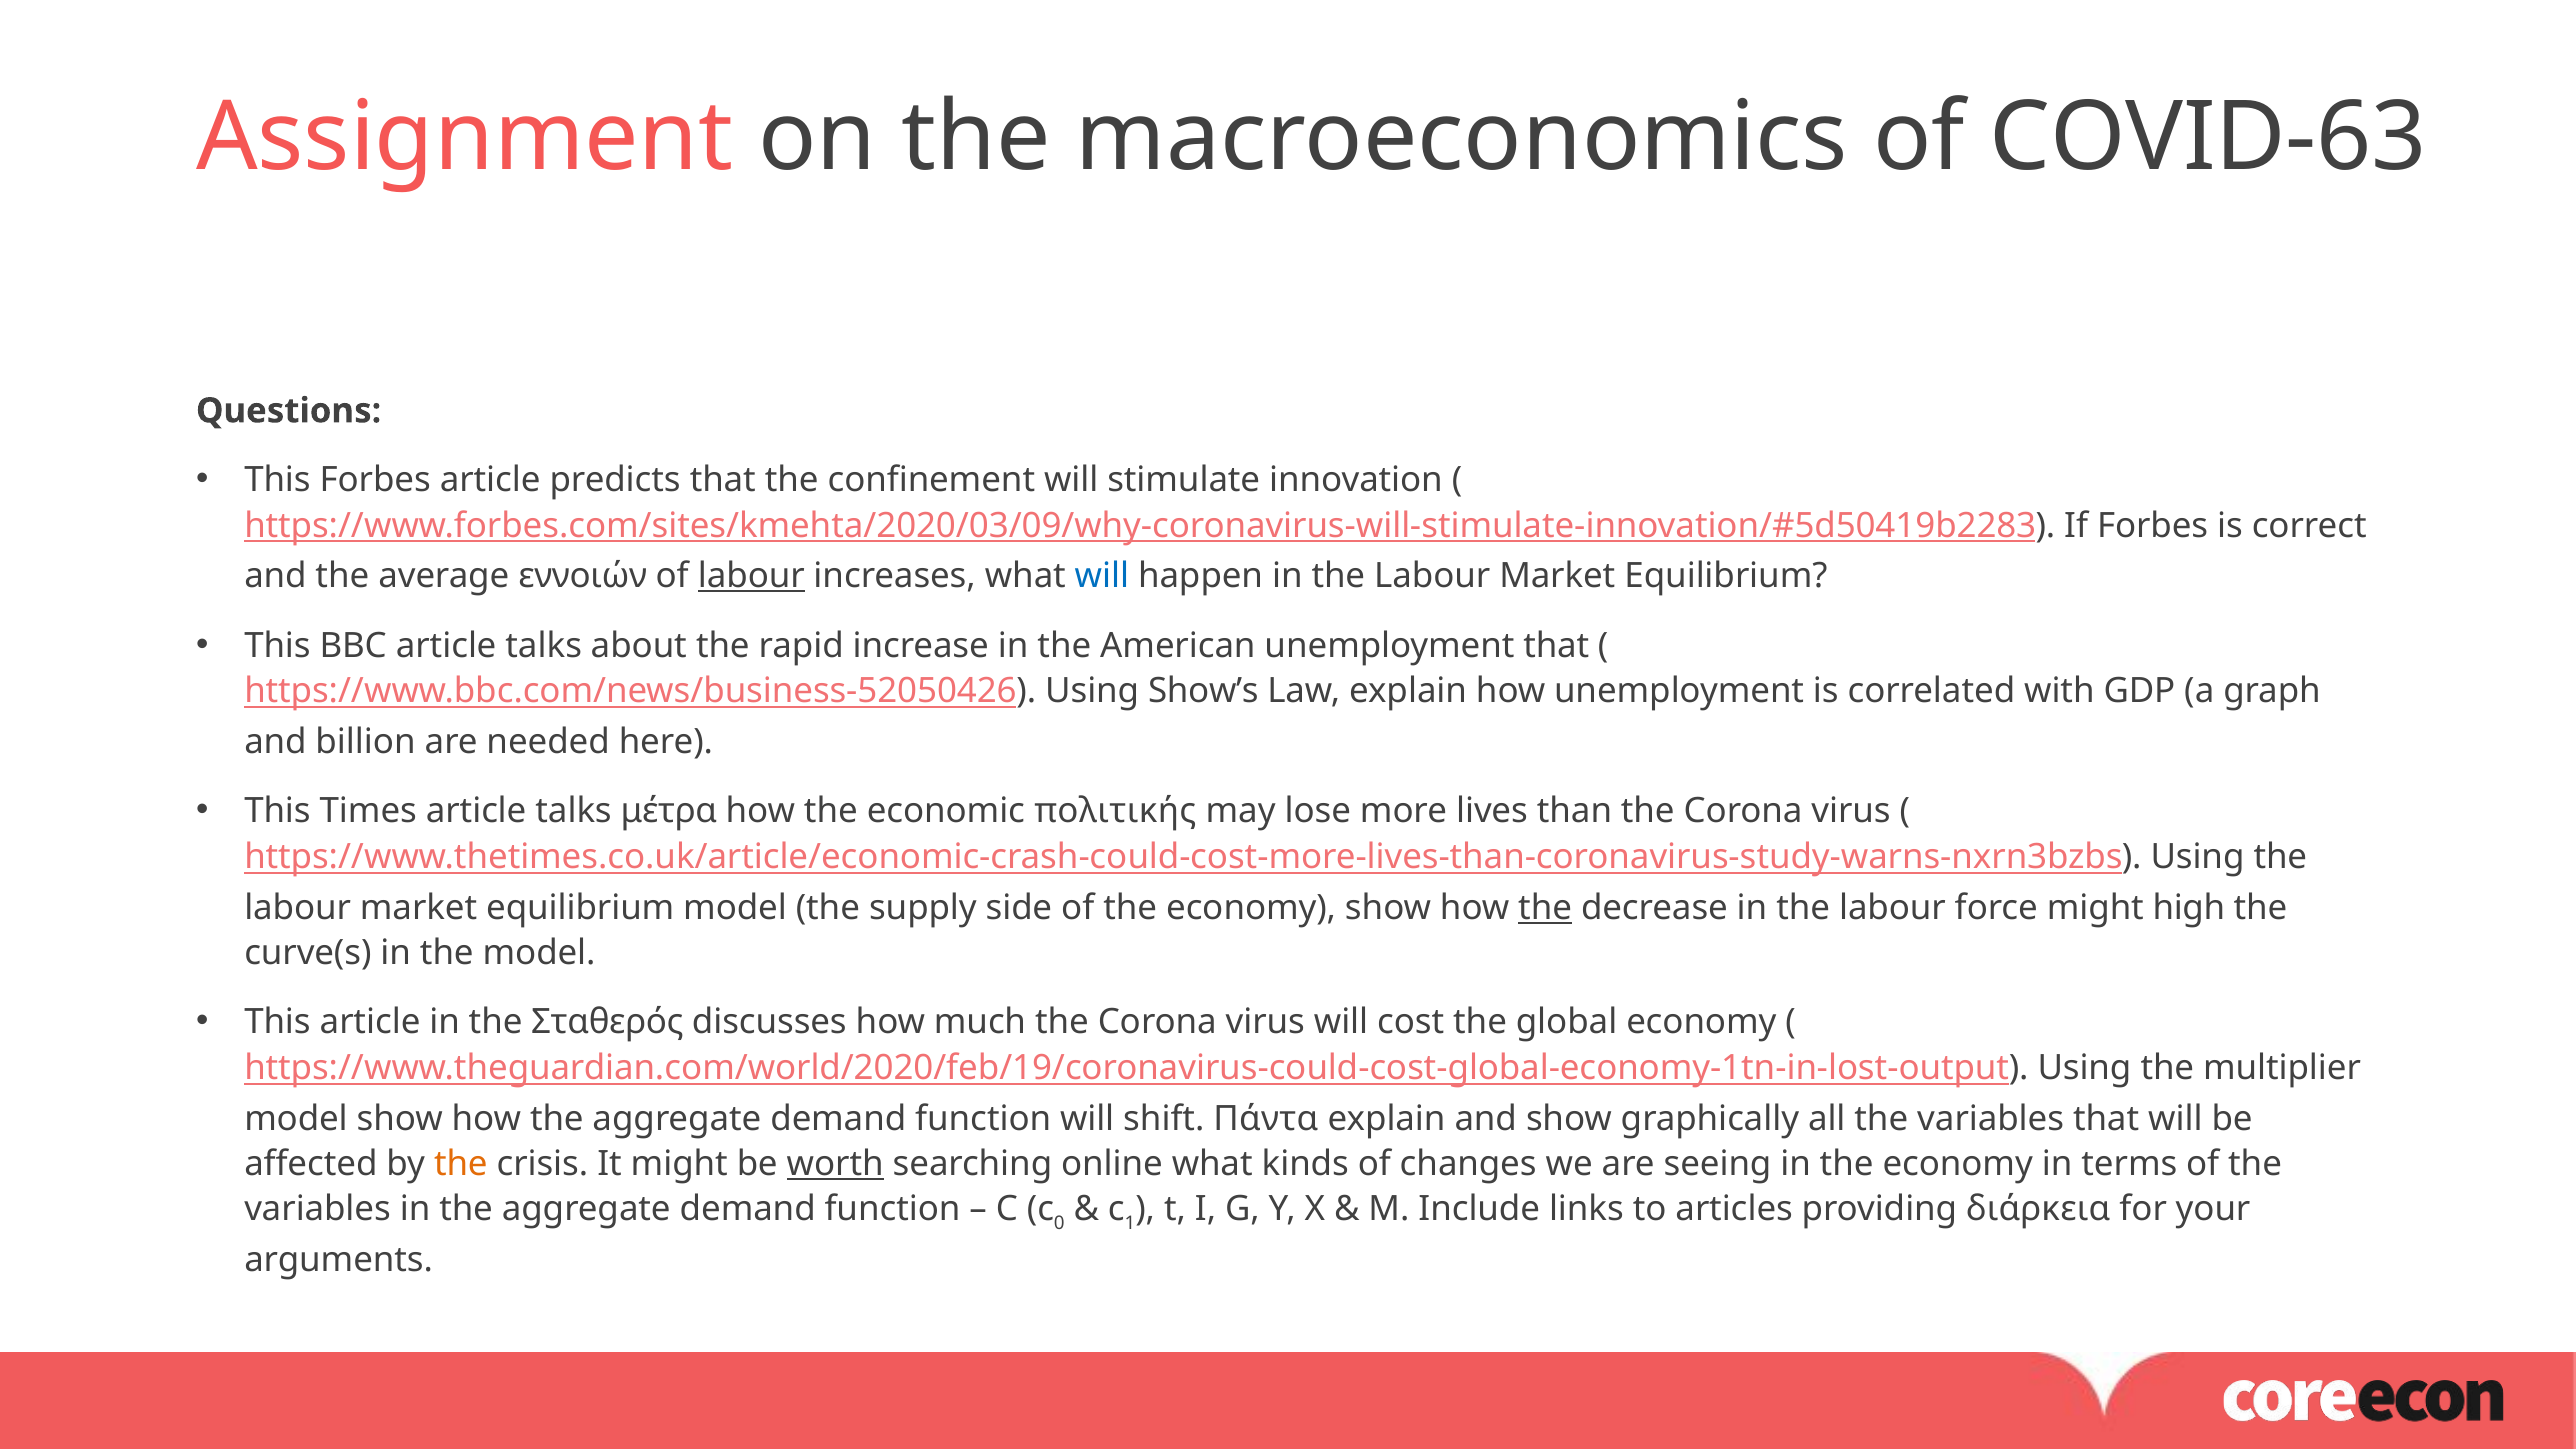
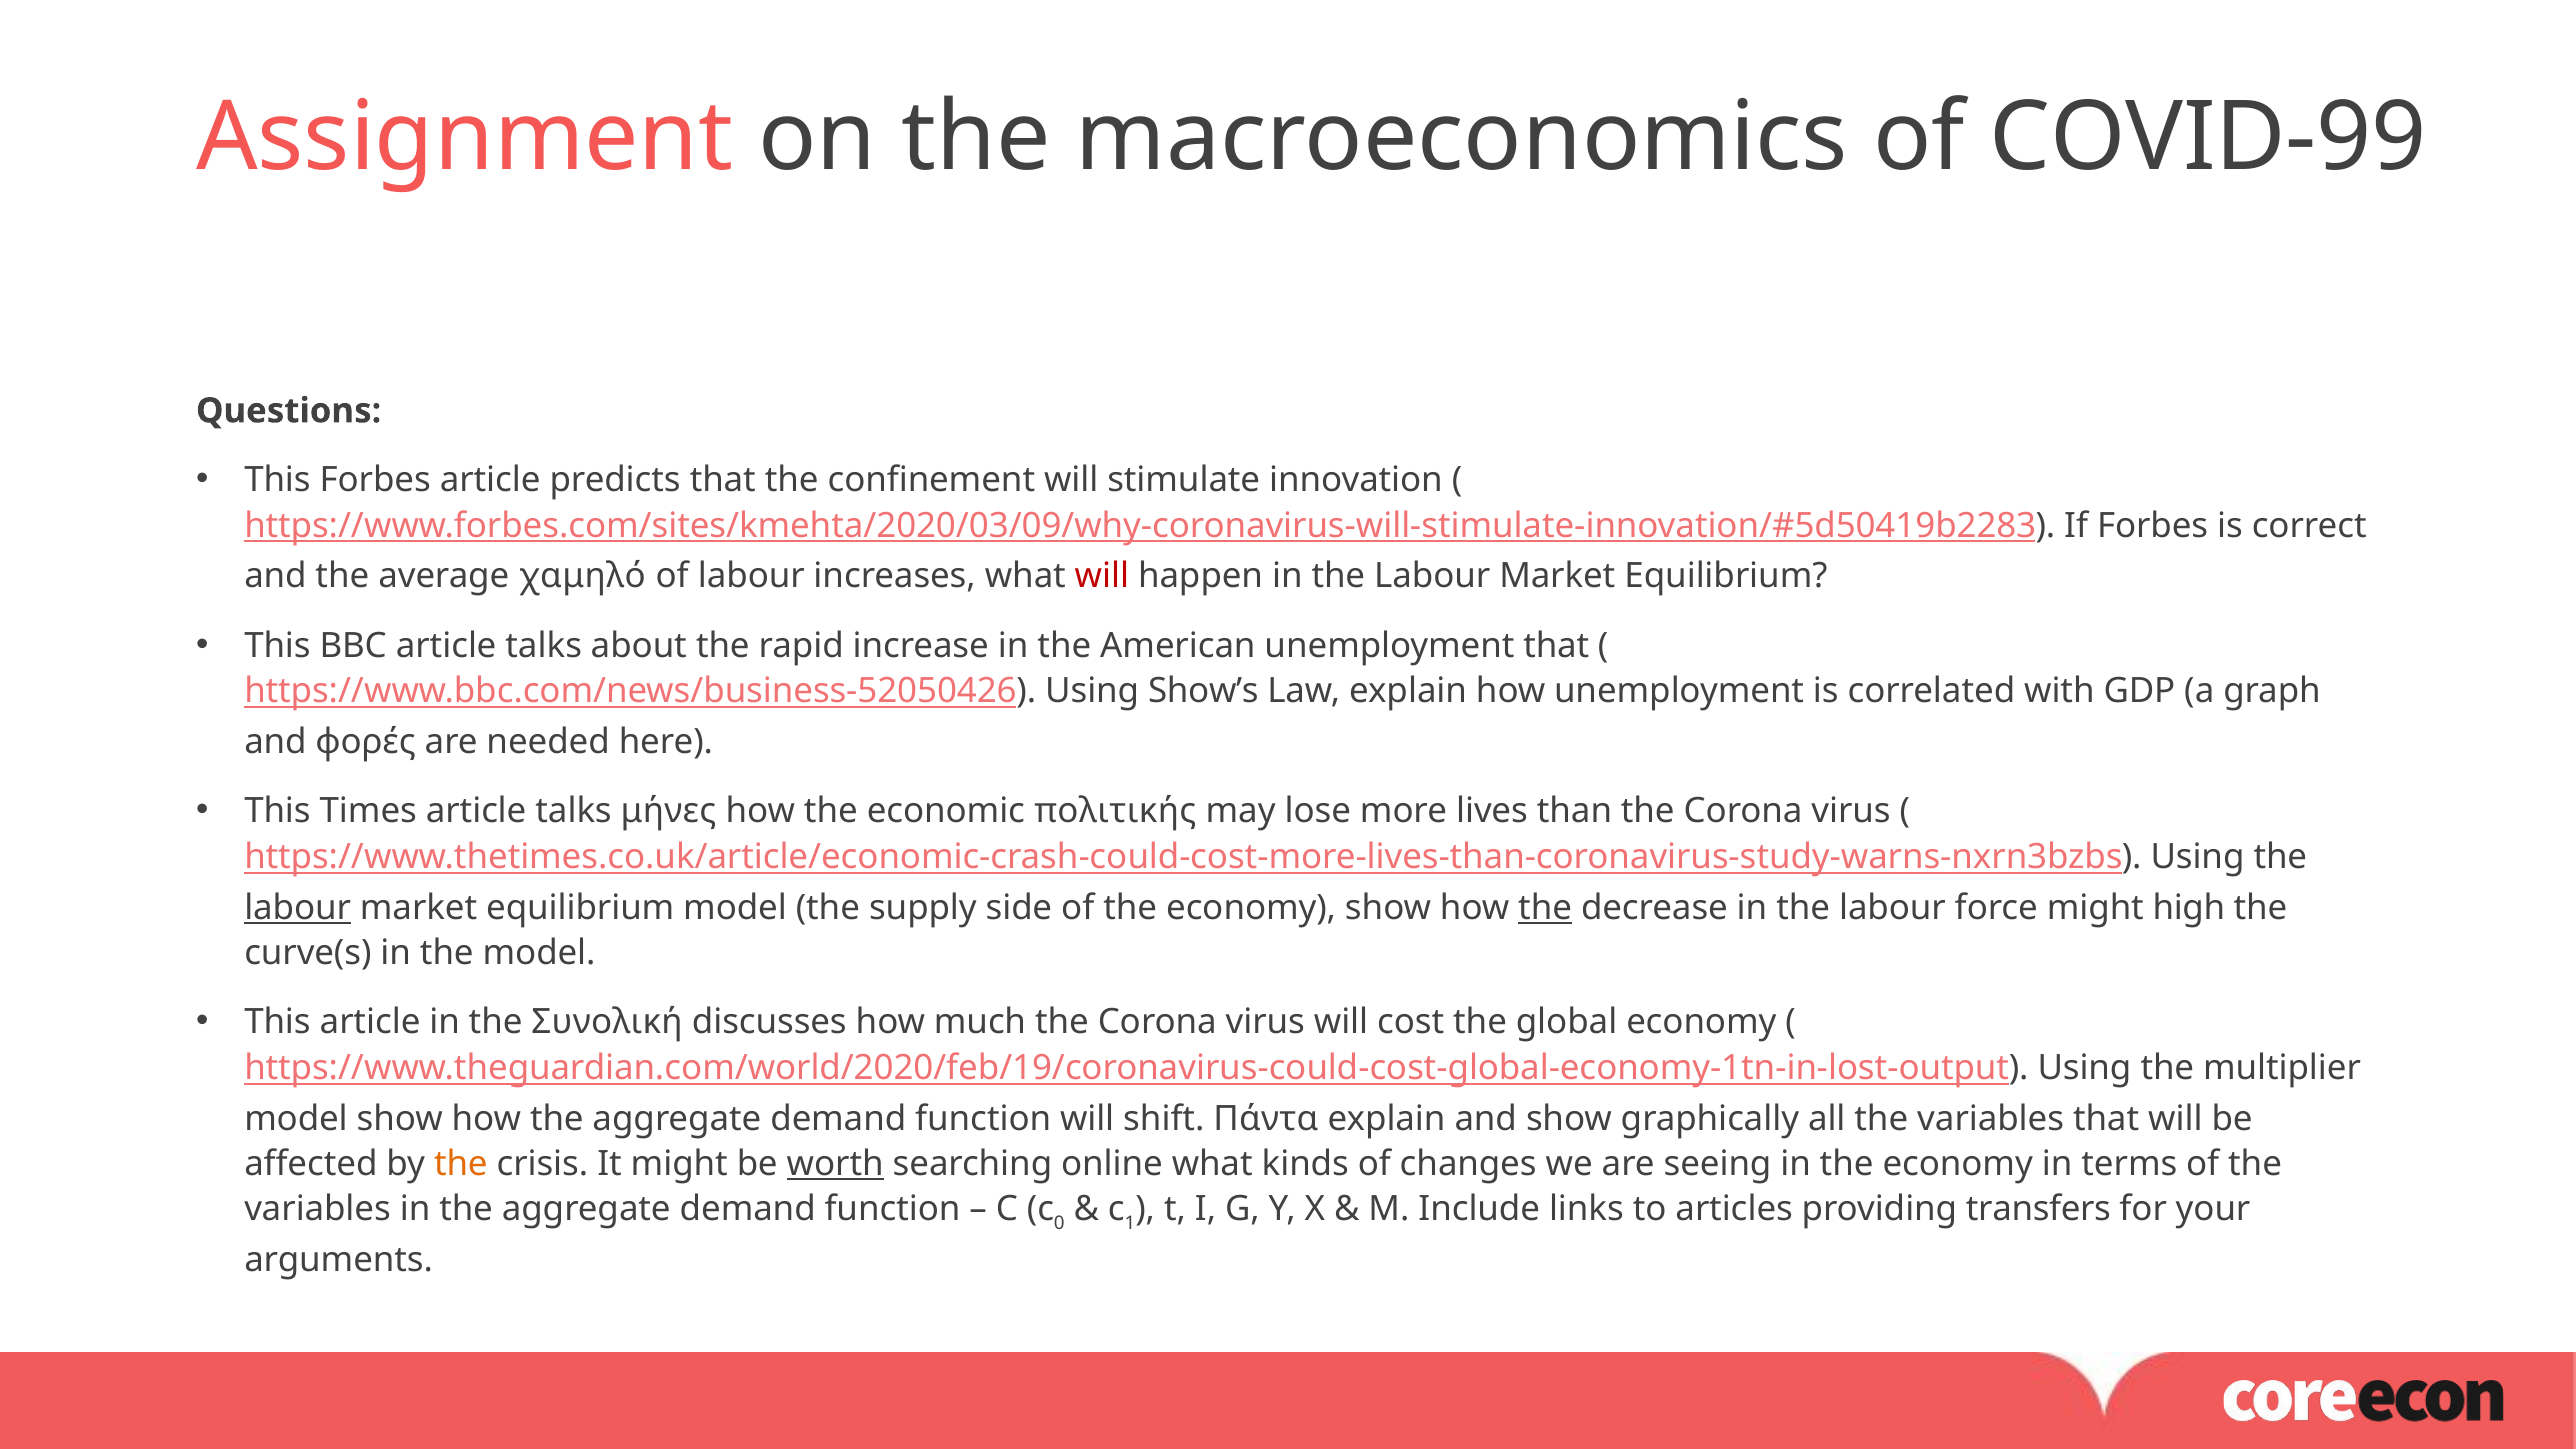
COVID-63: COVID-63 -> COVID-99 (2208, 138)
εννοιών: εννοιών -> χαμηλό (582, 576)
labour underline: present -> none (751, 576)
will colour: blue -> red (1102, 576)
billion: billion -> φορές (366, 742)
μέτρα: μέτρα -> μήνες (669, 811)
labour underline: none -> present (298, 908)
Σταθερός: Σταθερός -> Συνολική (607, 1022)
διάρκεια: διάρκεια -> transfers (2038, 1209)
